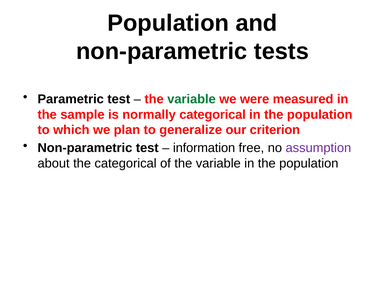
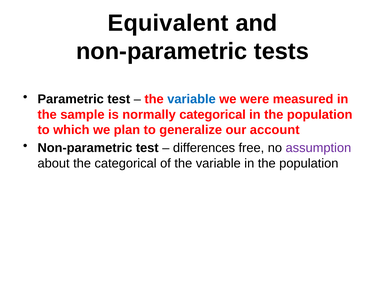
Population: Population -> Equivalent (168, 23)
variable colour: green -> blue (191, 99)
criterion: criterion -> account (275, 130)
information: information -> differences (204, 148)
